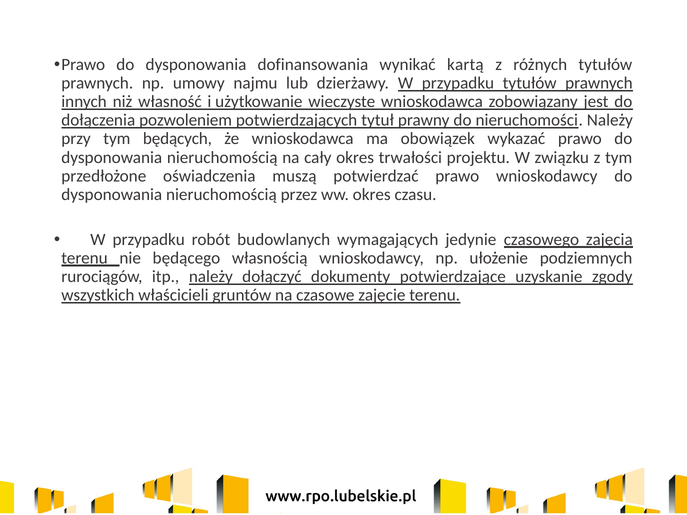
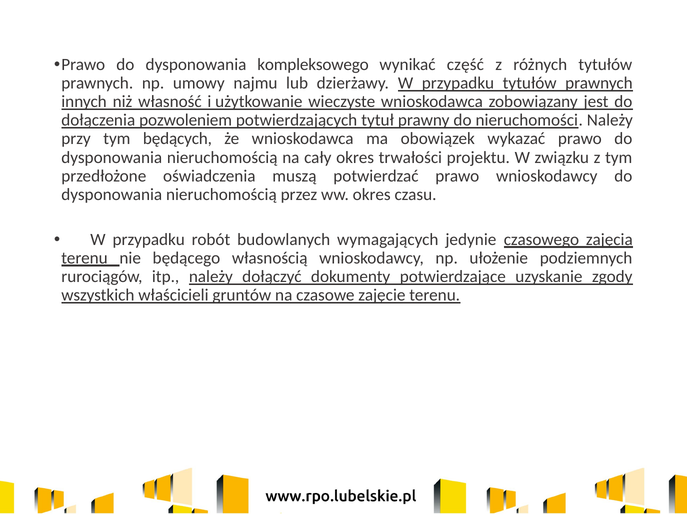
dofinansowania: dofinansowania -> kompleksowego (313, 65)
kartą: kartą -> część (465, 65)
